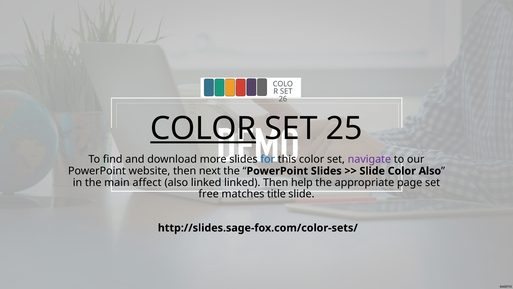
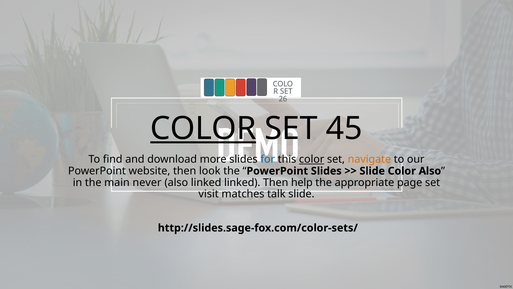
25: 25 -> 45 (344, 128)
color underline: none -> present (312, 159)
navigate colour: purple -> orange (369, 159)
next: next -> look (210, 171)
affect: affect -> never (147, 182)
free: free -> visit (209, 194)
title: title -> talk (276, 194)
